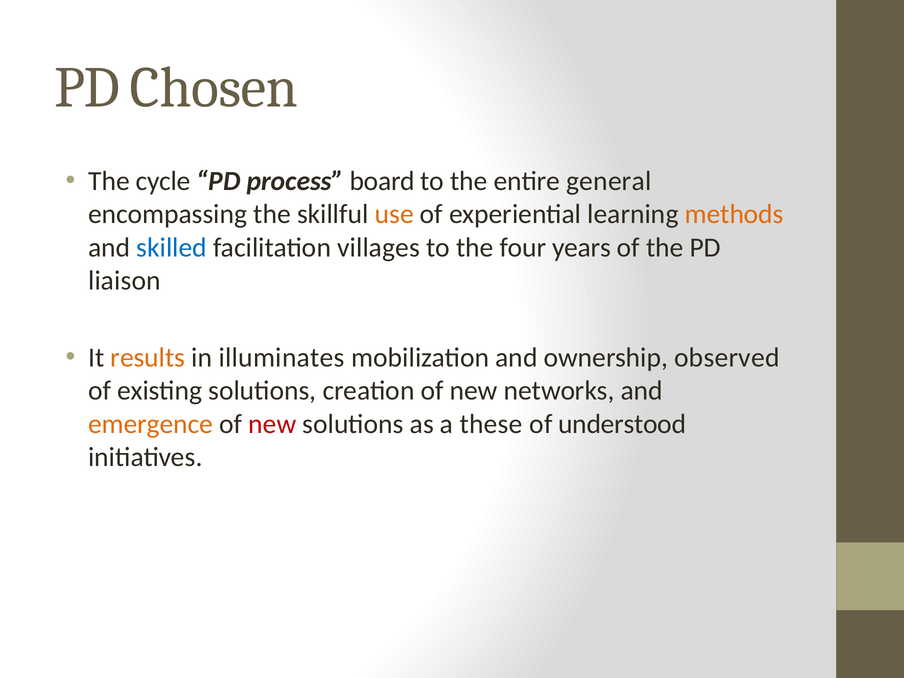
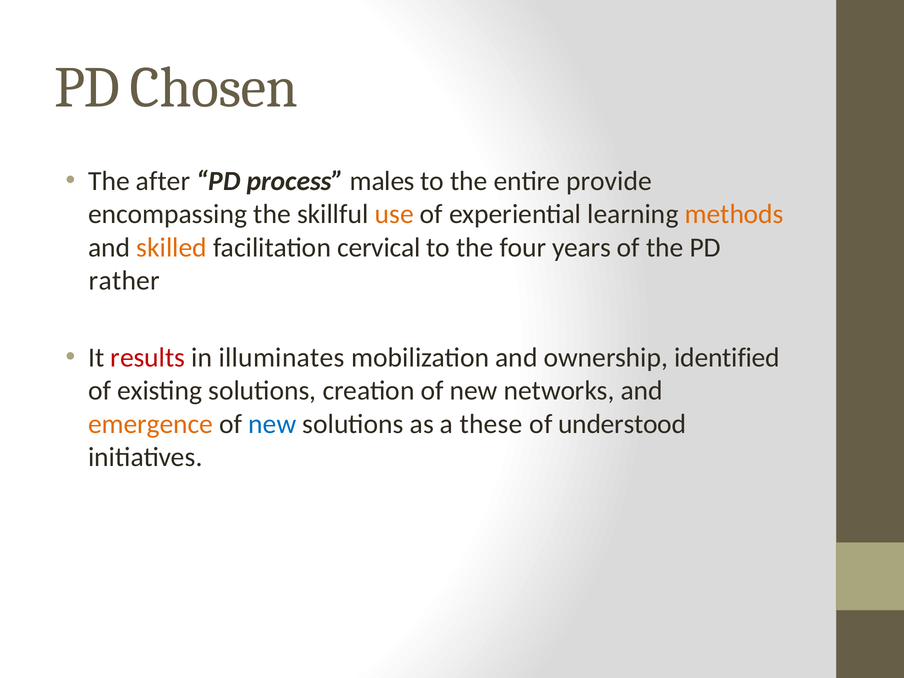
cycle: cycle -> after (163, 181)
board: board -> males (382, 181)
general: general -> provide (609, 181)
skilled colour: blue -> orange (172, 247)
villages: villages -> cervical (379, 247)
liaison: liaison -> rather (124, 280)
results colour: orange -> red (148, 358)
observed: observed -> identified (727, 358)
new colour: red -> blue (272, 424)
